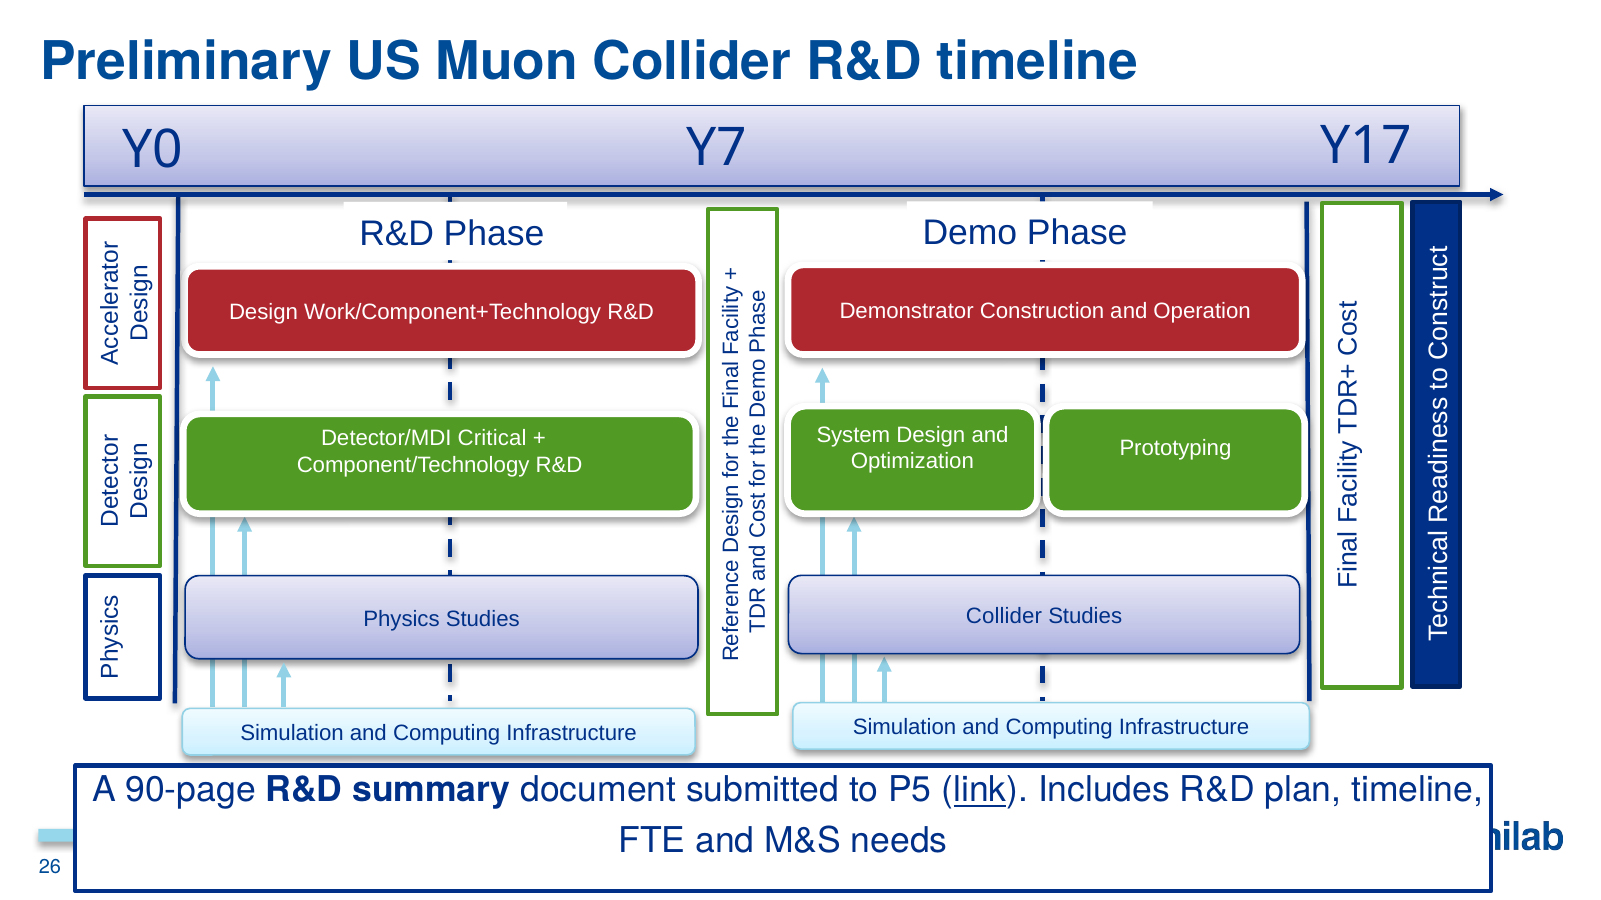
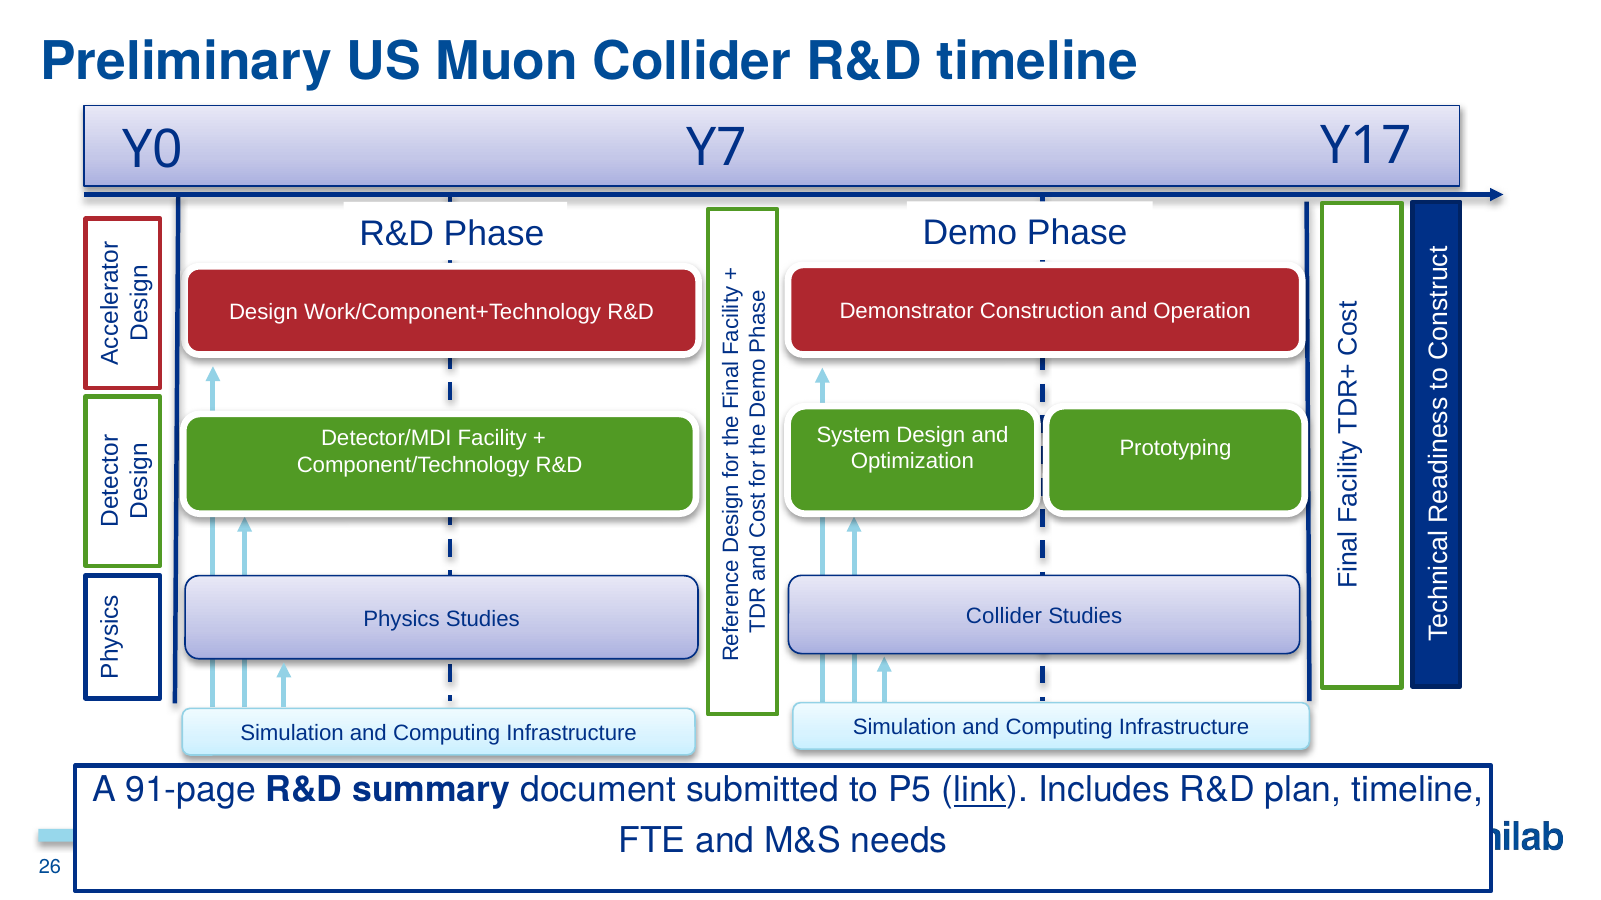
Critical: Critical -> Facility (492, 439)
90-page: 90-page -> 91-page (191, 790)
